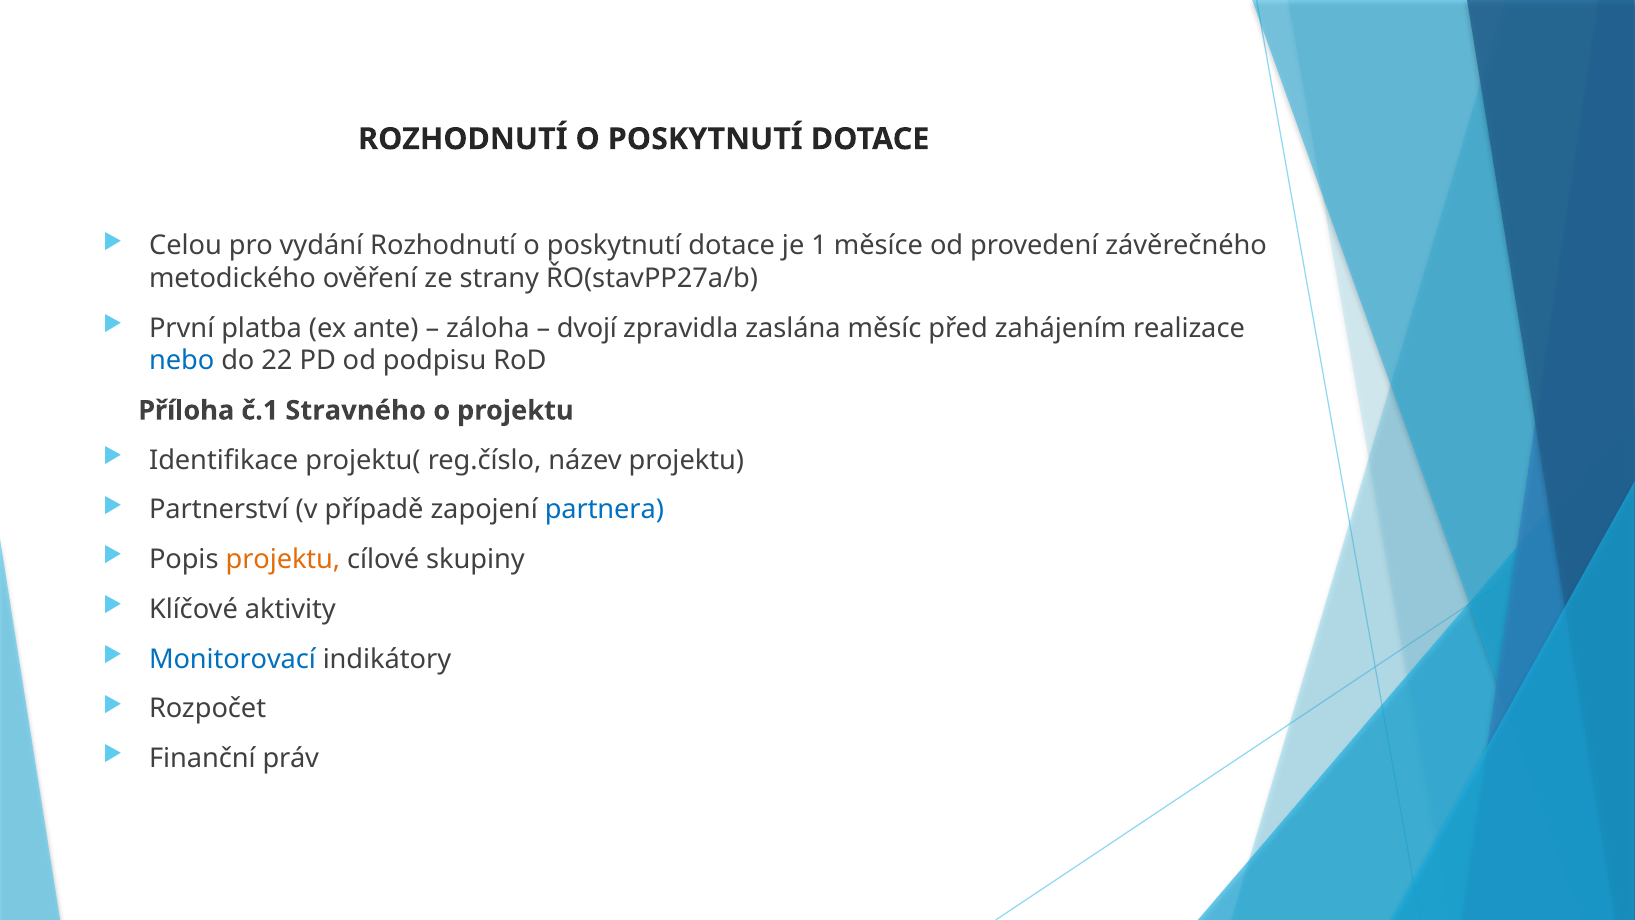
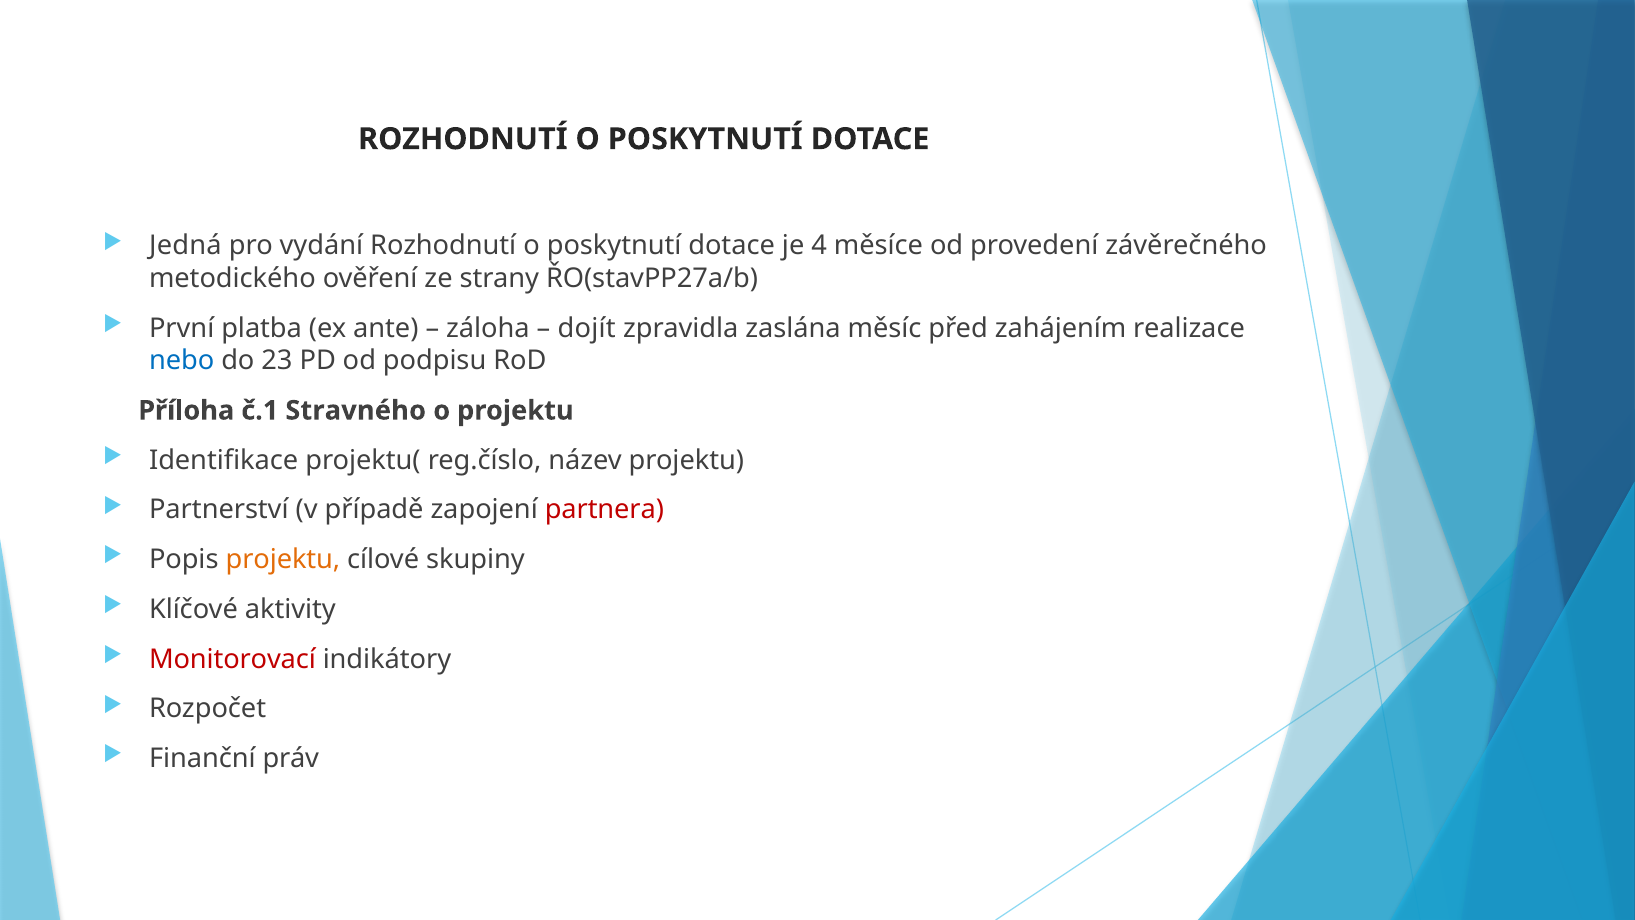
Celou: Celou -> Jedná (185, 246)
1: 1 -> 4 (819, 246)
dvojí: dvojí -> dojít (587, 328)
22: 22 -> 23 (277, 361)
partnera colour: blue -> red (604, 510)
Monitorovací colour: blue -> red (232, 659)
